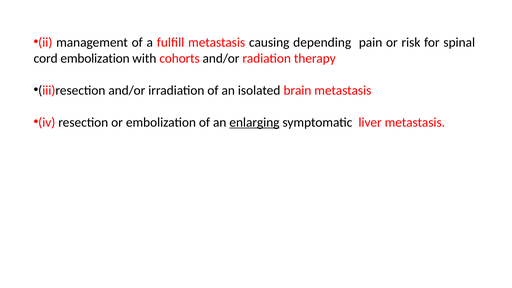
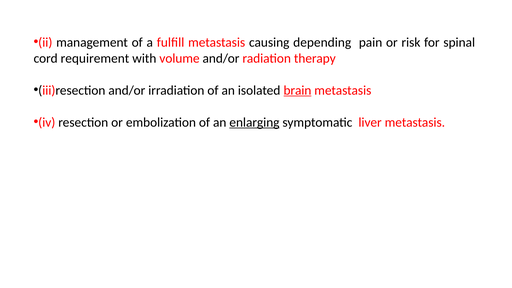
cord embolization: embolization -> requirement (95, 58)
cohorts: cohorts -> volume (179, 58)
brain underline: none -> present (297, 90)
